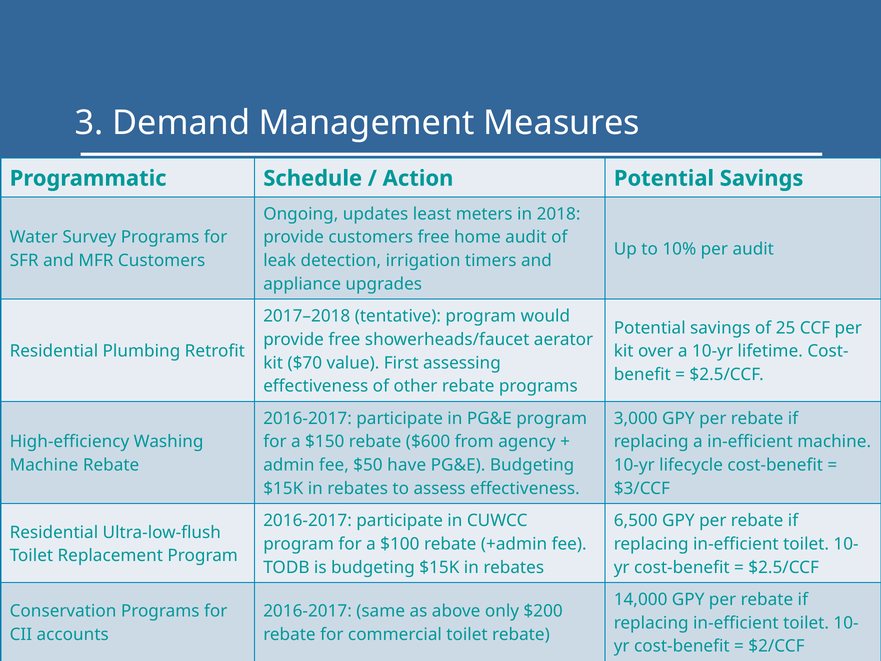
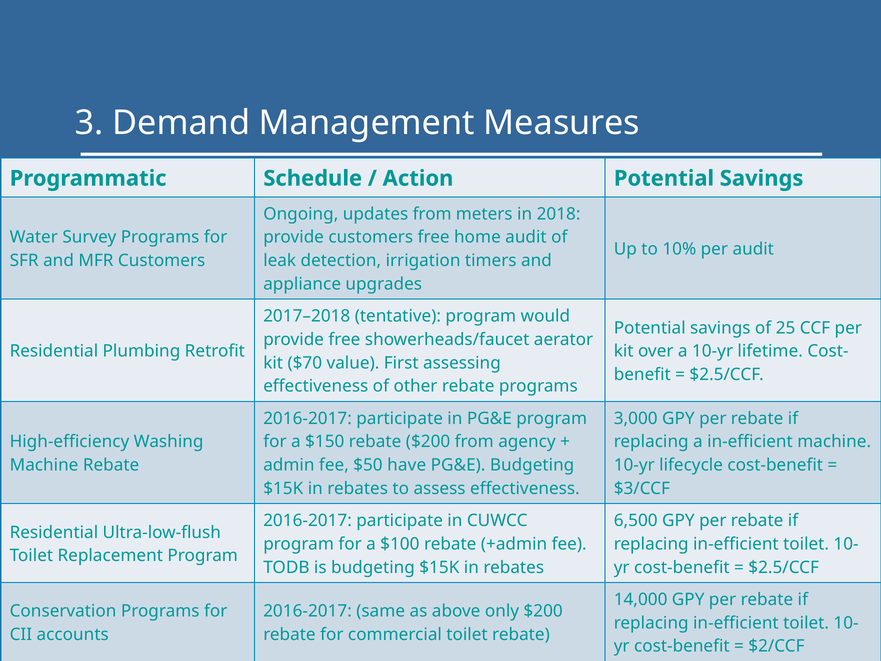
updates least: least -> from (432, 214)
rebate $600: $600 -> $200 (428, 442)
